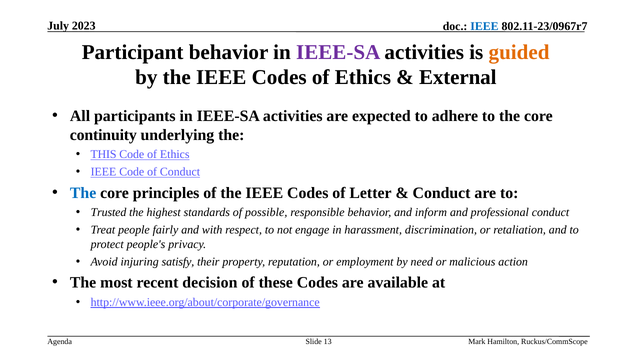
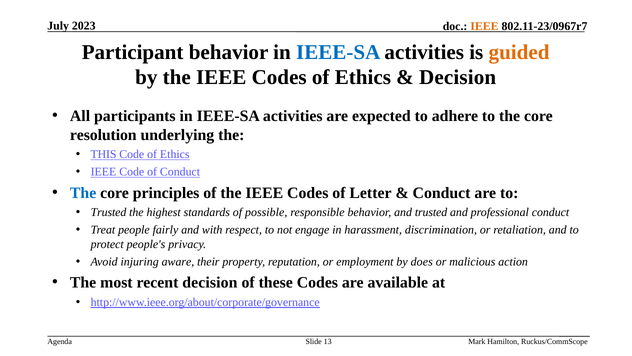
IEEE colour: blue -> orange (484, 26)
IEEE-SA colour: purple -> blue (338, 52)
External: External -> Decision (458, 77)
continuity: continuity -> resolution (103, 135)
and inform: inform -> trusted (431, 212)
satisfy: satisfy -> aware (178, 261)
need: need -> does (422, 261)
